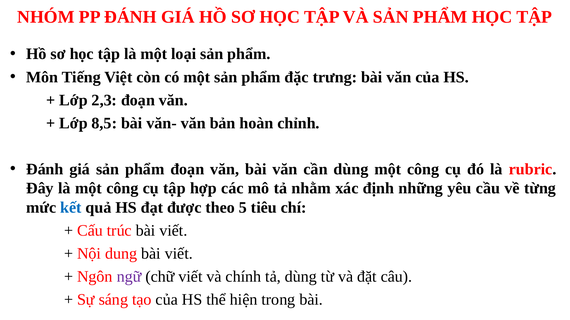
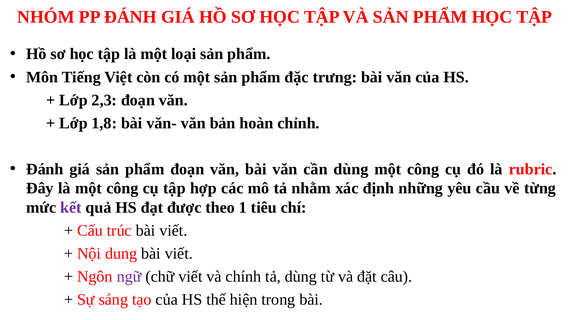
8,5: 8,5 -> 1,8 (104, 123)
kết colour: blue -> purple (71, 208)
5: 5 -> 1 (243, 208)
